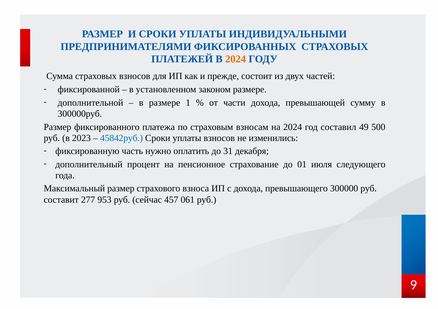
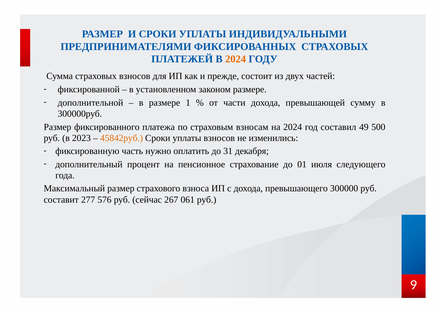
45842руб colour: blue -> orange (122, 138)
953: 953 -> 576 (104, 200)
457: 457 -> 267 (171, 200)
